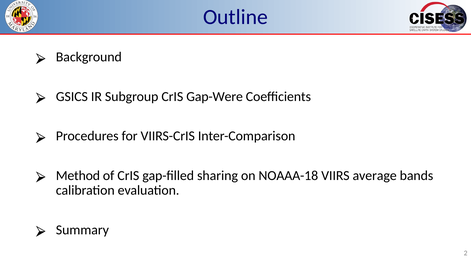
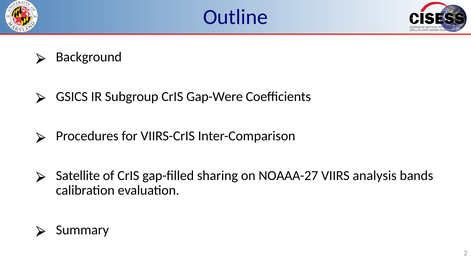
Method: Method -> Satellite (78, 175)
NOAAA-18: NOAAA-18 -> NOAAA-27 (288, 175)
average: average -> analysis (375, 175)
